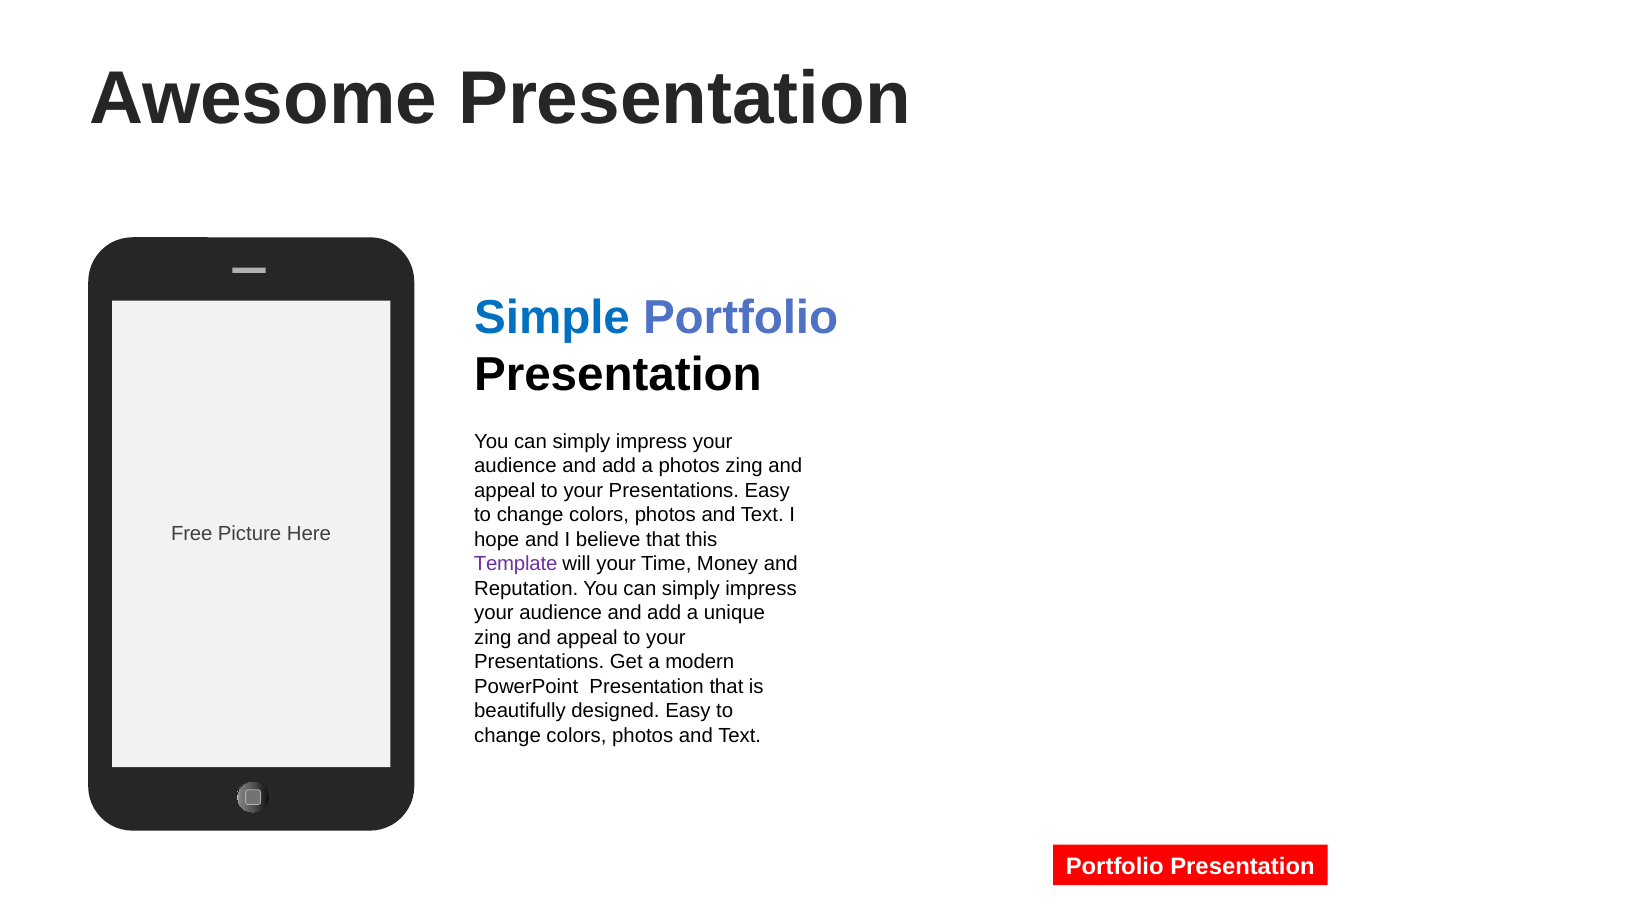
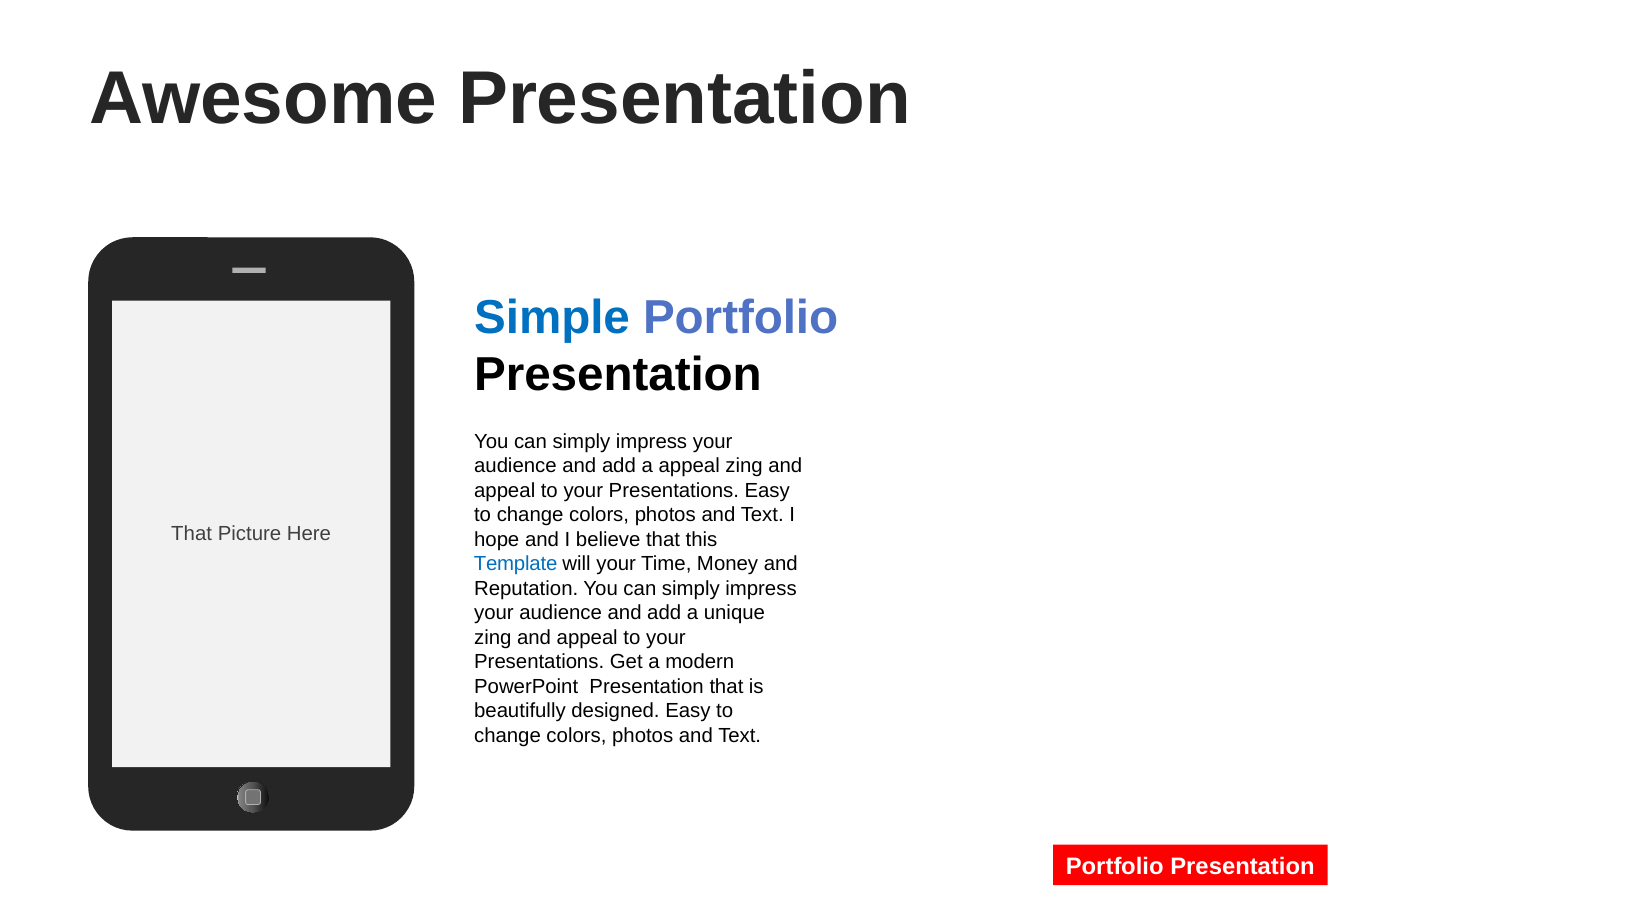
a photos: photos -> appeal (689, 466)
Free: Free -> That (192, 534)
Template colour: purple -> blue (516, 564)
